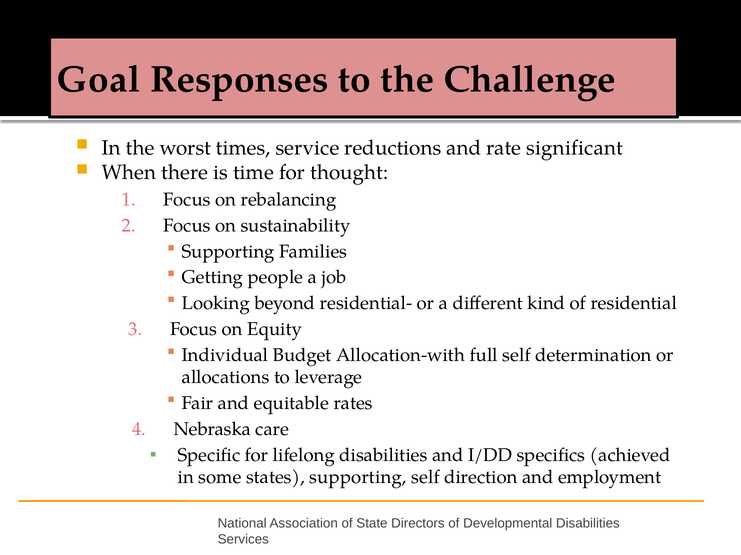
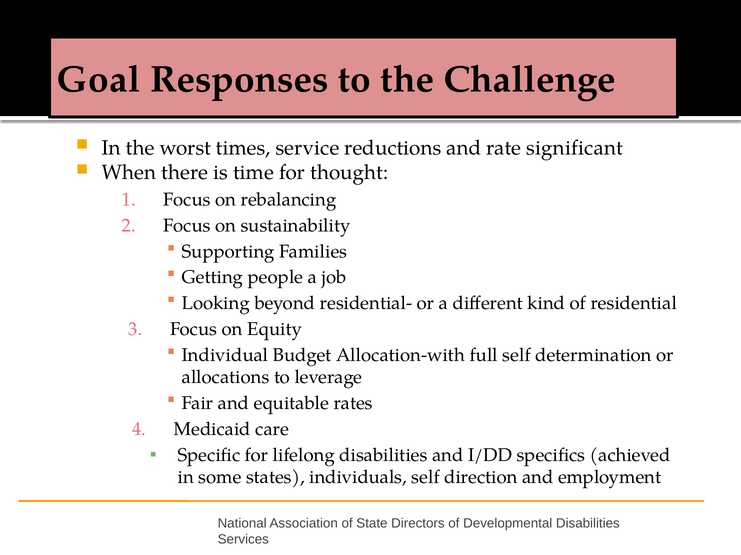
Nebraska: Nebraska -> Medicaid (212, 430)
states supporting: supporting -> individuals (358, 478)
